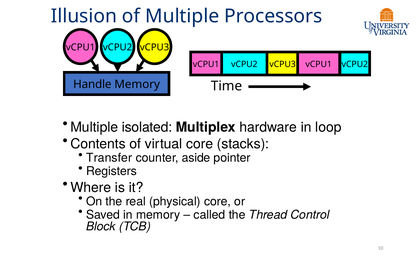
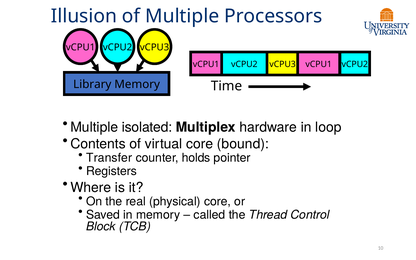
Handle: Handle -> Library (92, 84)
stacks: stacks -> bound (243, 144)
aside: aside -> holds (196, 158)
